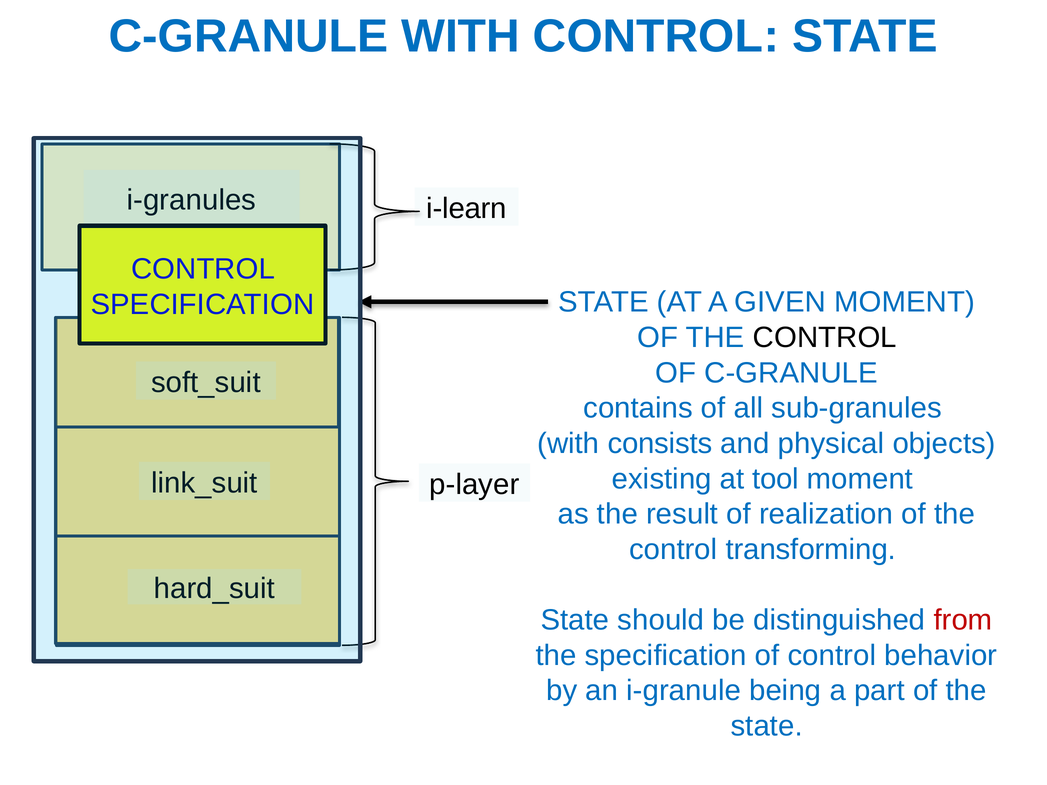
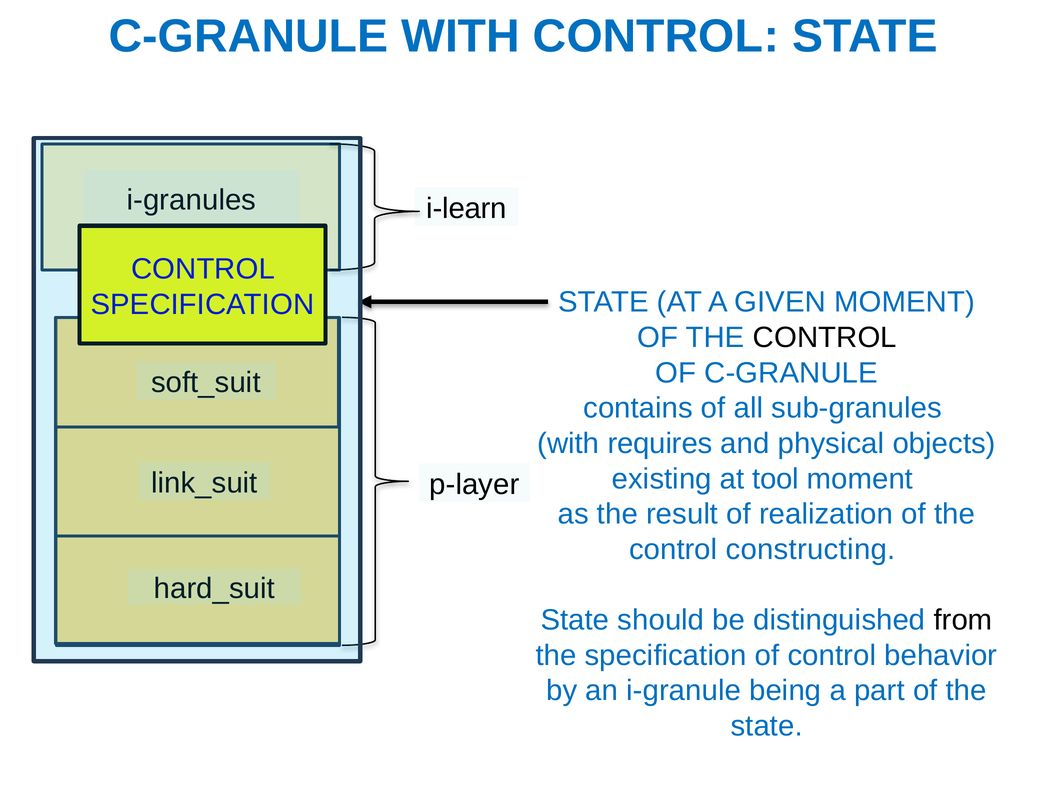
consists: consists -> requires (660, 444)
transforming: transforming -> constructing (811, 550)
from colour: red -> black (963, 620)
